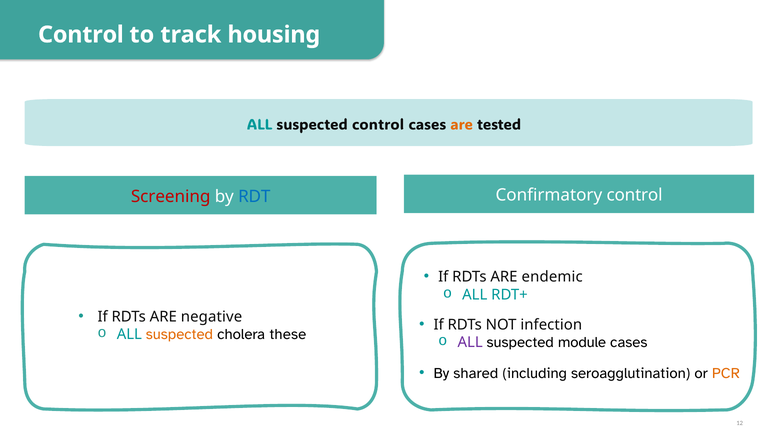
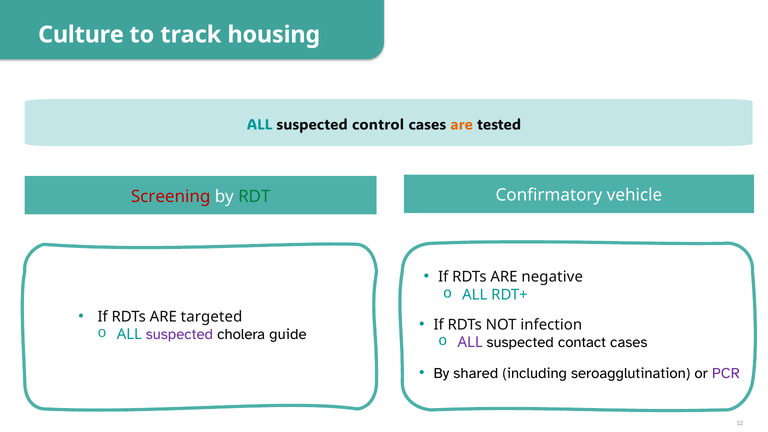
Control: Control -> Culture (81, 35)
Confirmatory control: control -> vehicle (634, 195)
RDT colour: blue -> green (254, 196)
endemic: endemic -> negative (552, 277)
negative: negative -> targeted (212, 317)
suspected colour: orange -> purple (179, 335)
these: these -> guide (288, 335)
module: module -> contact (582, 343)
PCR colour: orange -> purple (726, 373)
